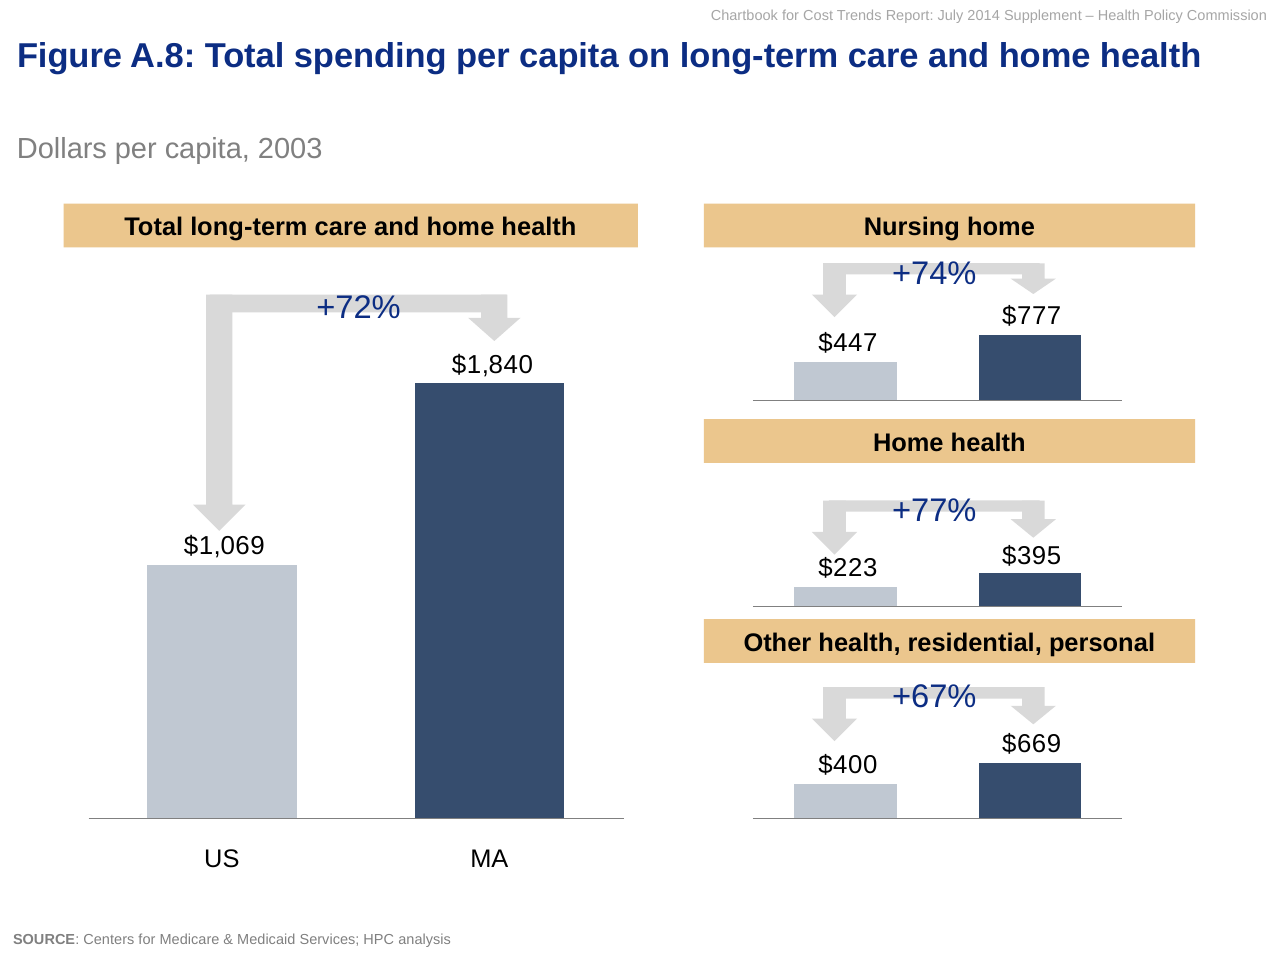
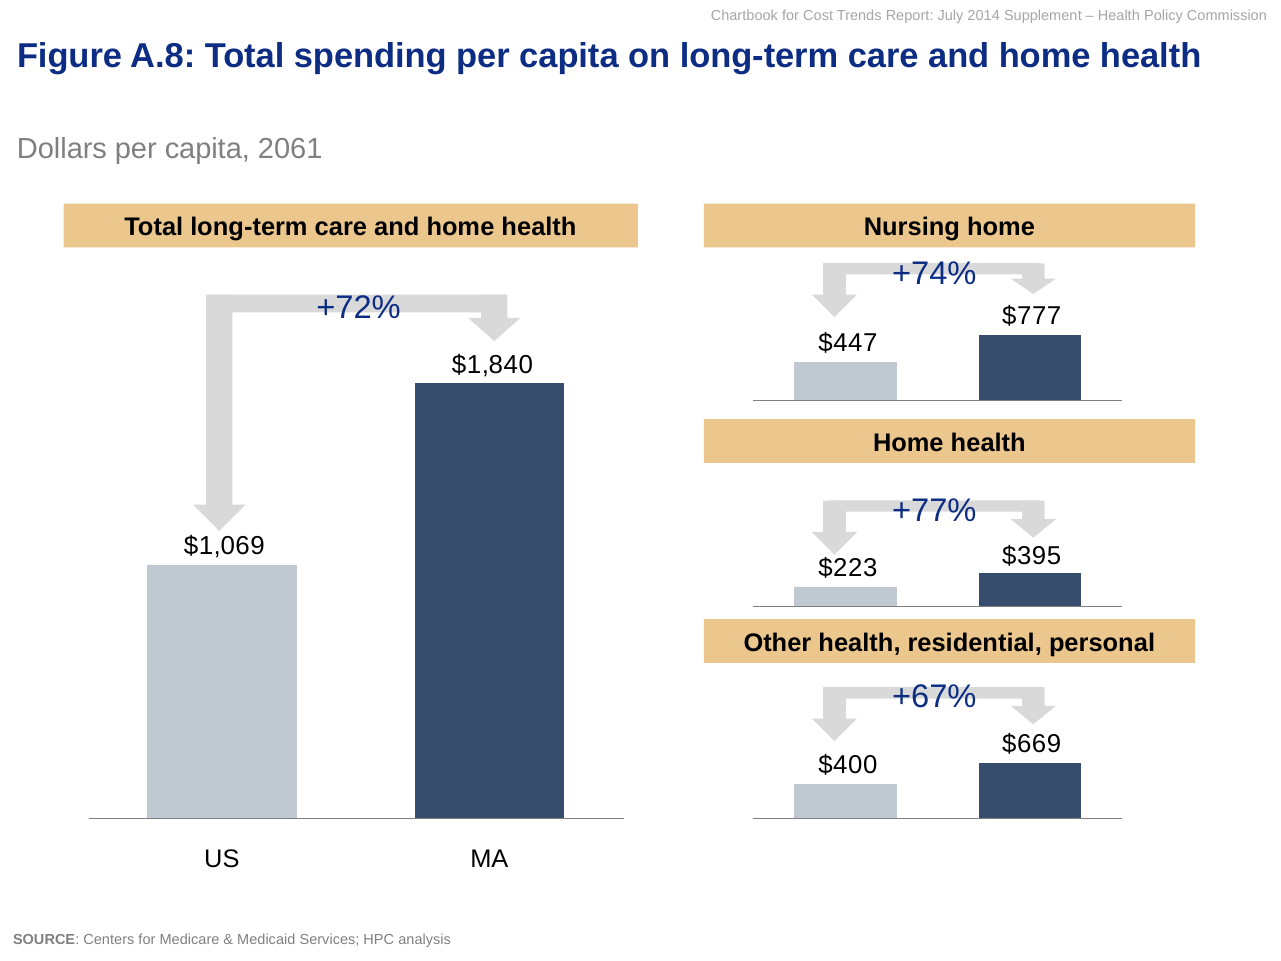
2003: 2003 -> 2061 (290, 149)
